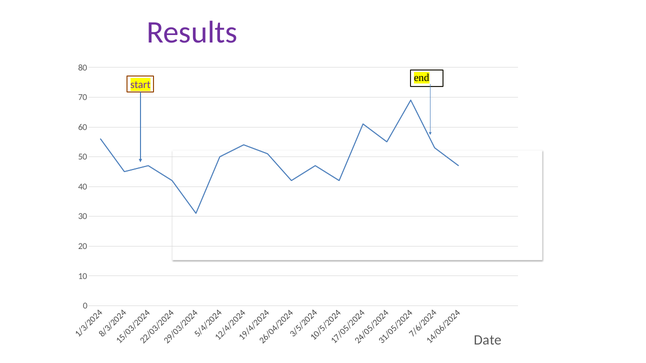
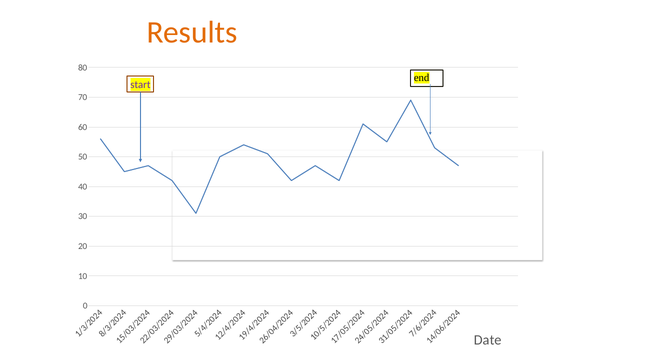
Results colour: purple -> orange (192, 32)
